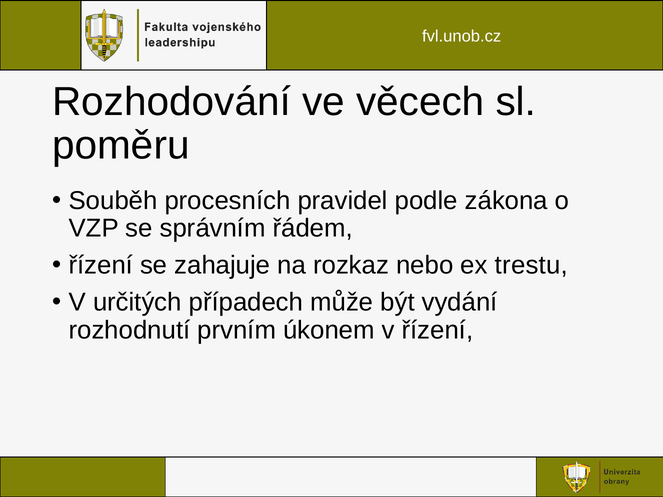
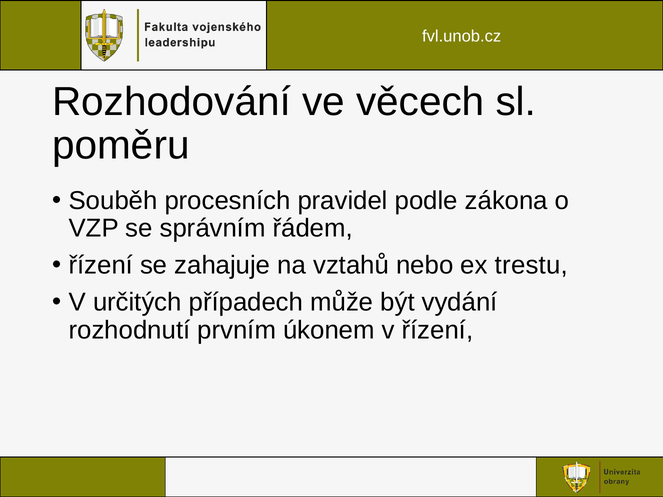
rozkaz: rozkaz -> vztahů (351, 266)
